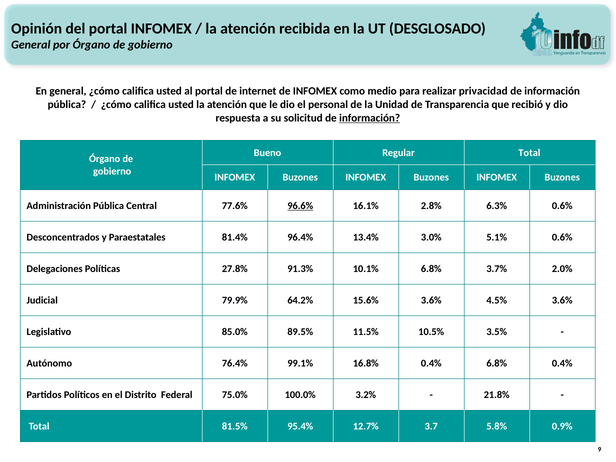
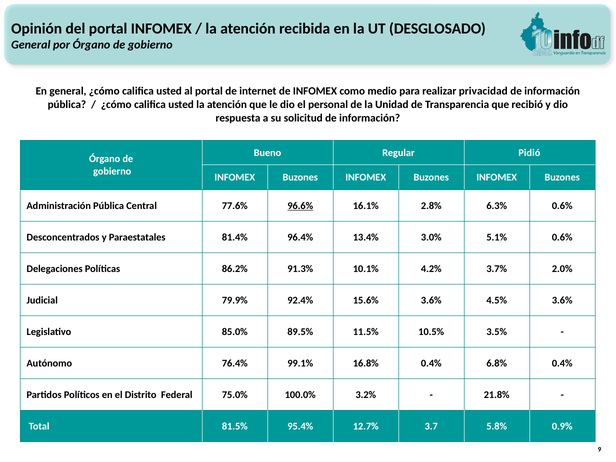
información underline: present -> none (370, 118)
Regular Total: Total -> Pidió (529, 153)
27.8%: 27.8% -> 86.2% (235, 269)
10.1% 6.8%: 6.8% -> 4.2% (431, 269)
64.2%: 64.2% -> 92.4% (300, 300)
